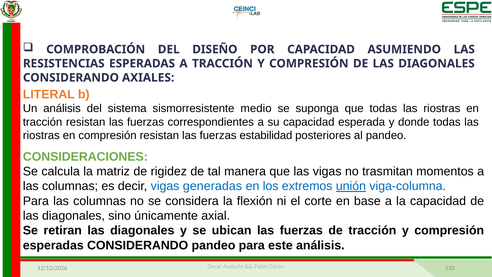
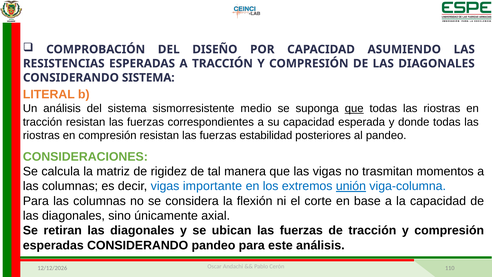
CONSIDERANDO AXIALES: AXIALES -> SISTEMA (148, 78)
que underline: none -> present (354, 108)
generadas: generadas -> importante (212, 186)
